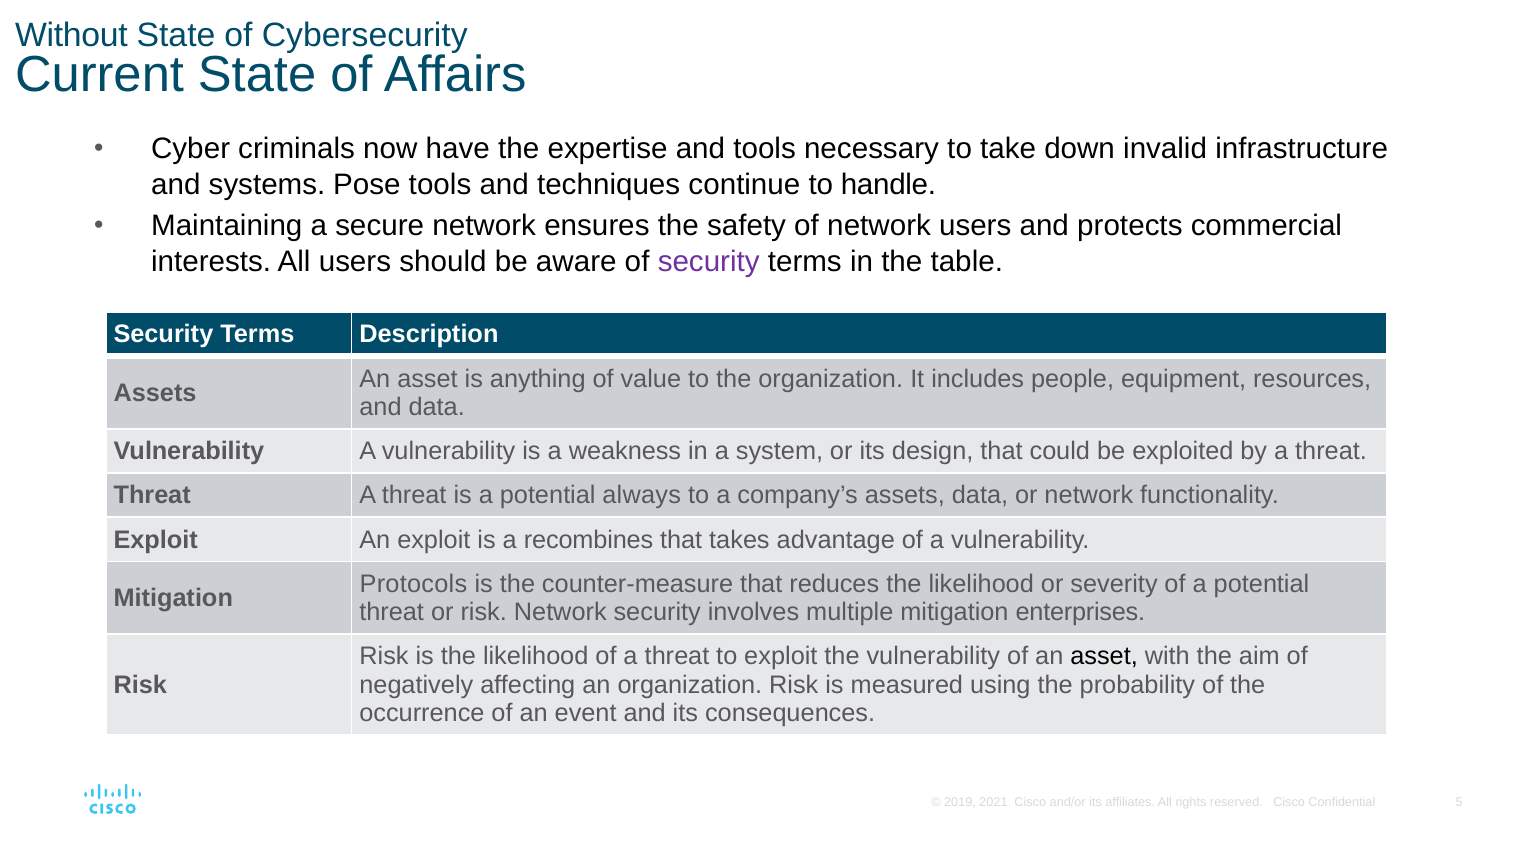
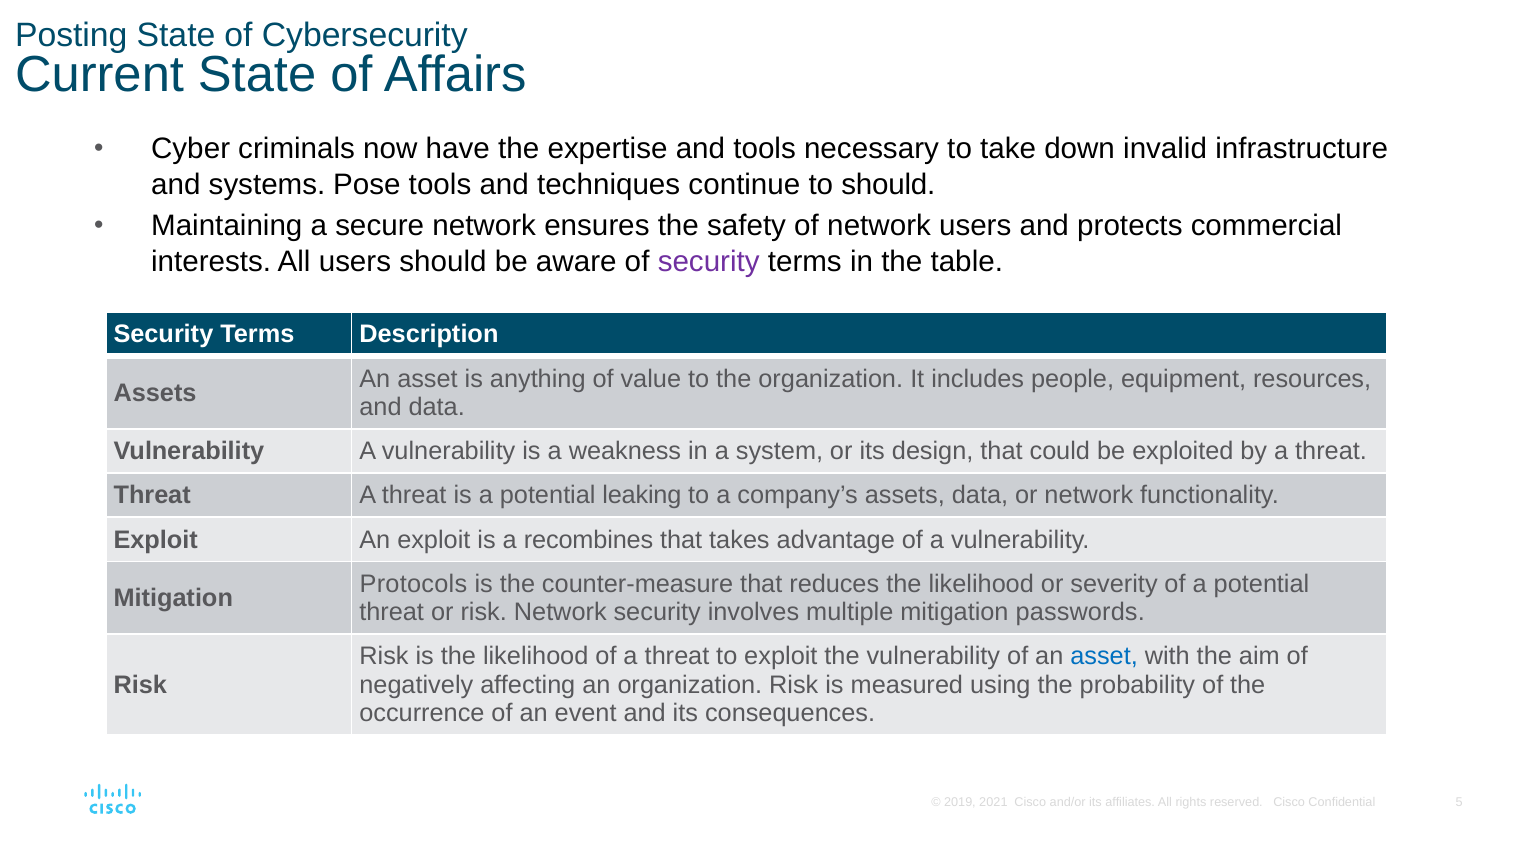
Without: Without -> Posting (71, 35)
to handle: handle -> should (888, 185)
always: always -> leaking (642, 496)
enterprises: enterprises -> passwords (1080, 612)
asset colour: black -> blue (1104, 657)
